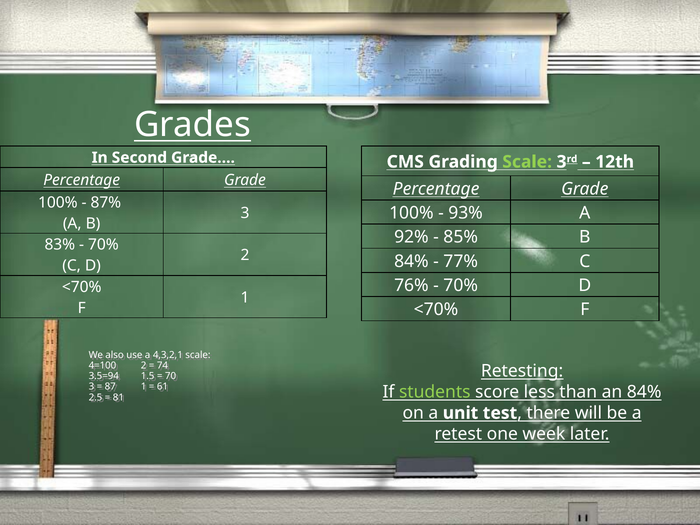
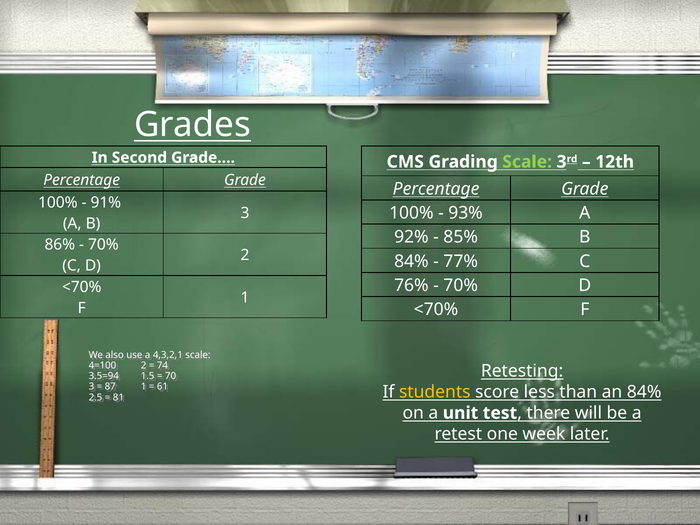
87%: 87% -> 91% (106, 202)
83%: 83% -> 86% (60, 245)
students colour: light green -> yellow (435, 392)
